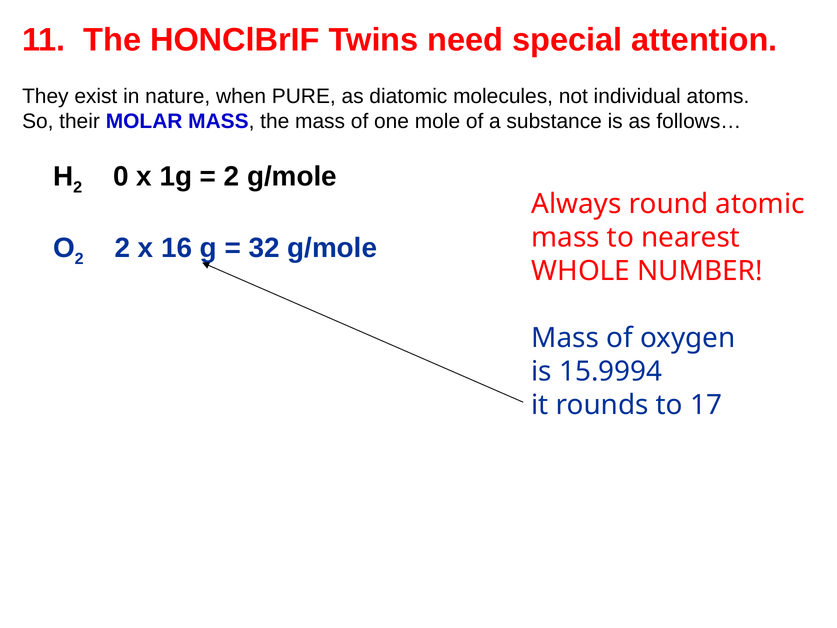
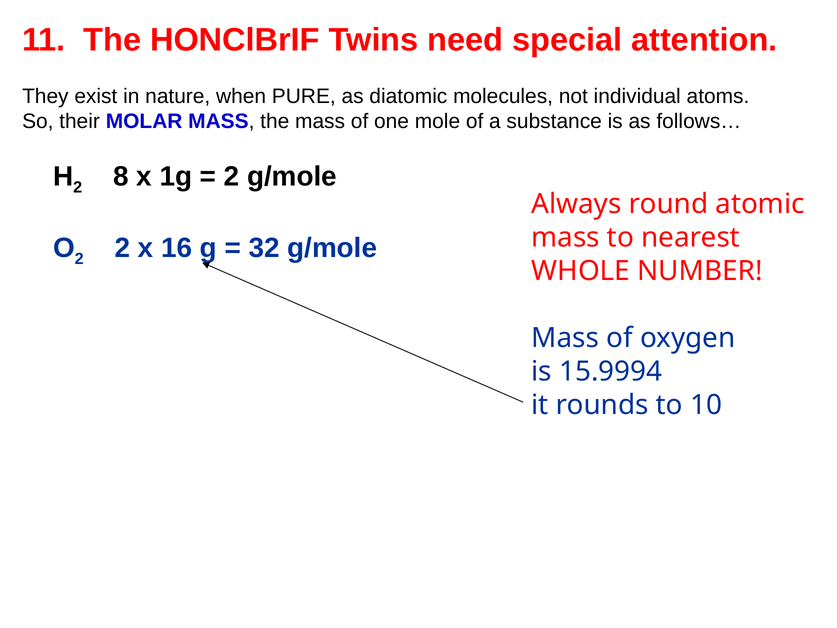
0: 0 -> 8 (121, 176)
17: 17 -> 10 (706, 405)
